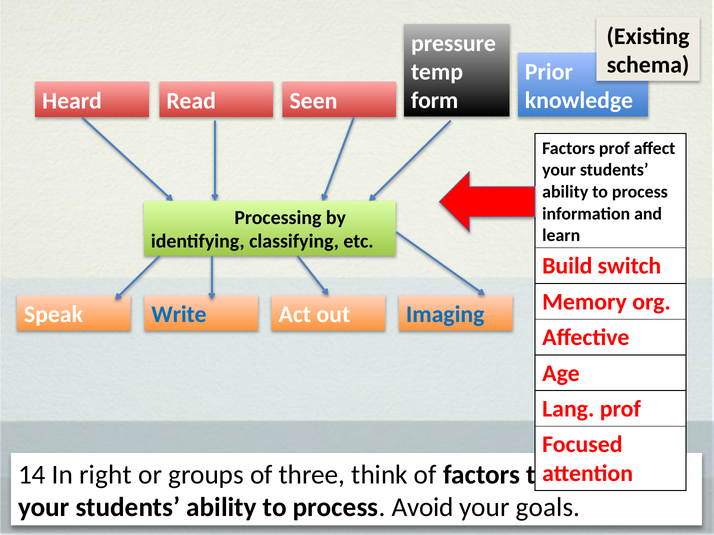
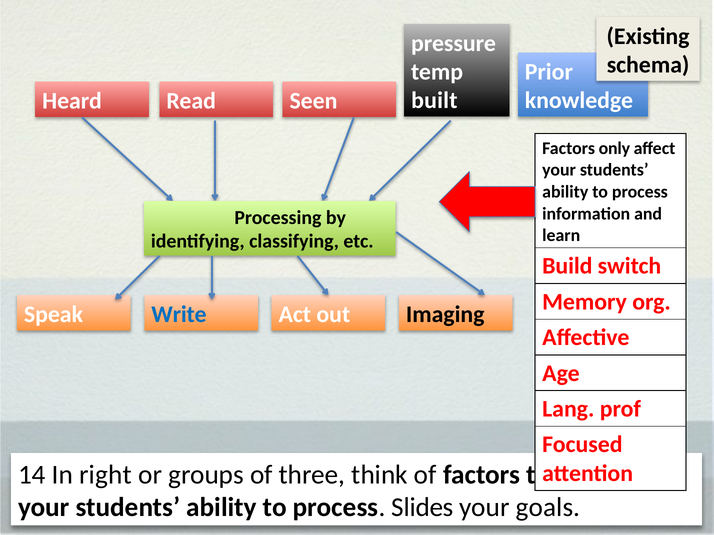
form: form -> built (434, 100)
Factors prof: prof -> only (614, 148)
Imaging colour: blue -> black (445, 315)
Avoid: Avoid -> Slides (423, 508)
